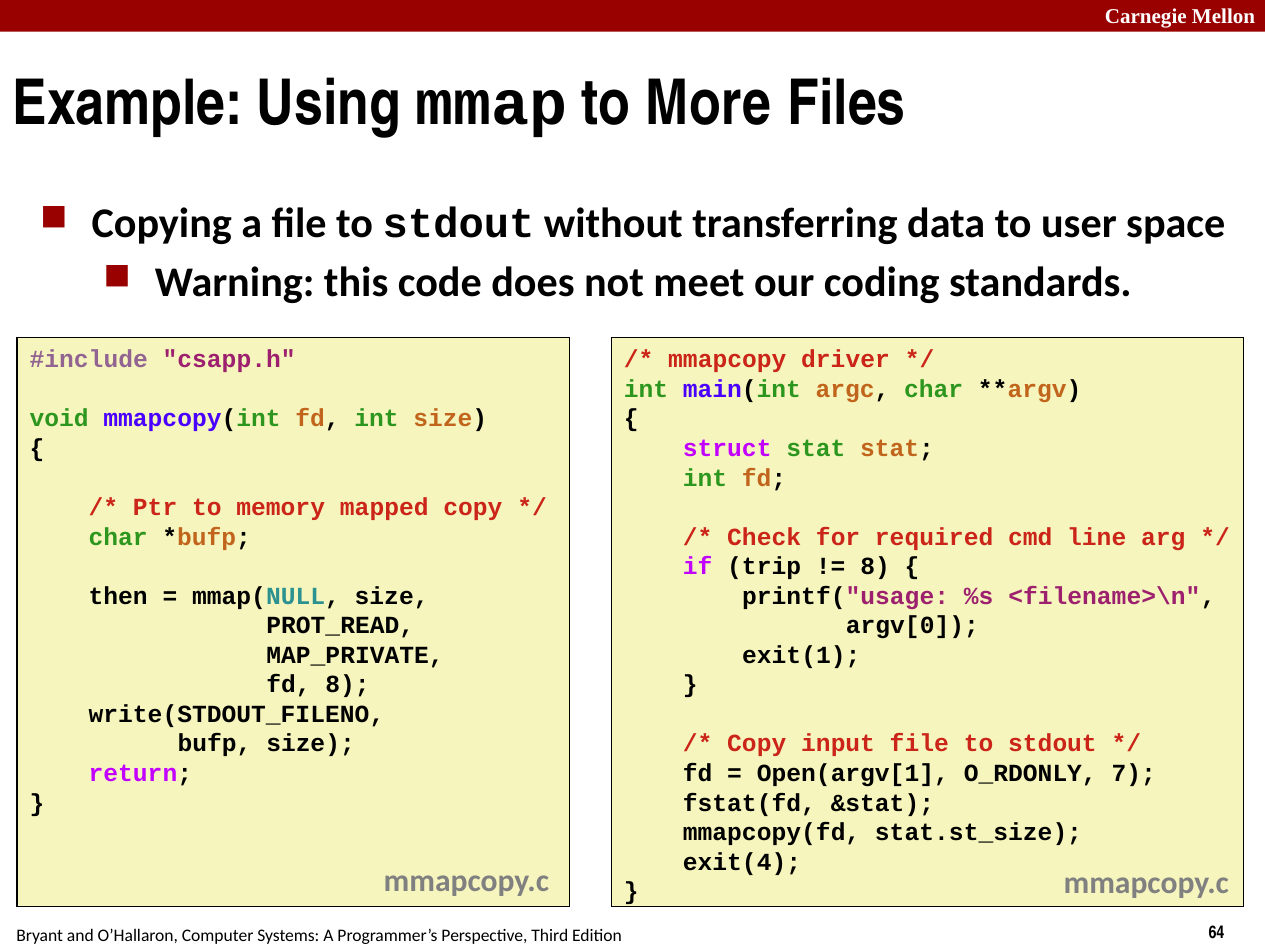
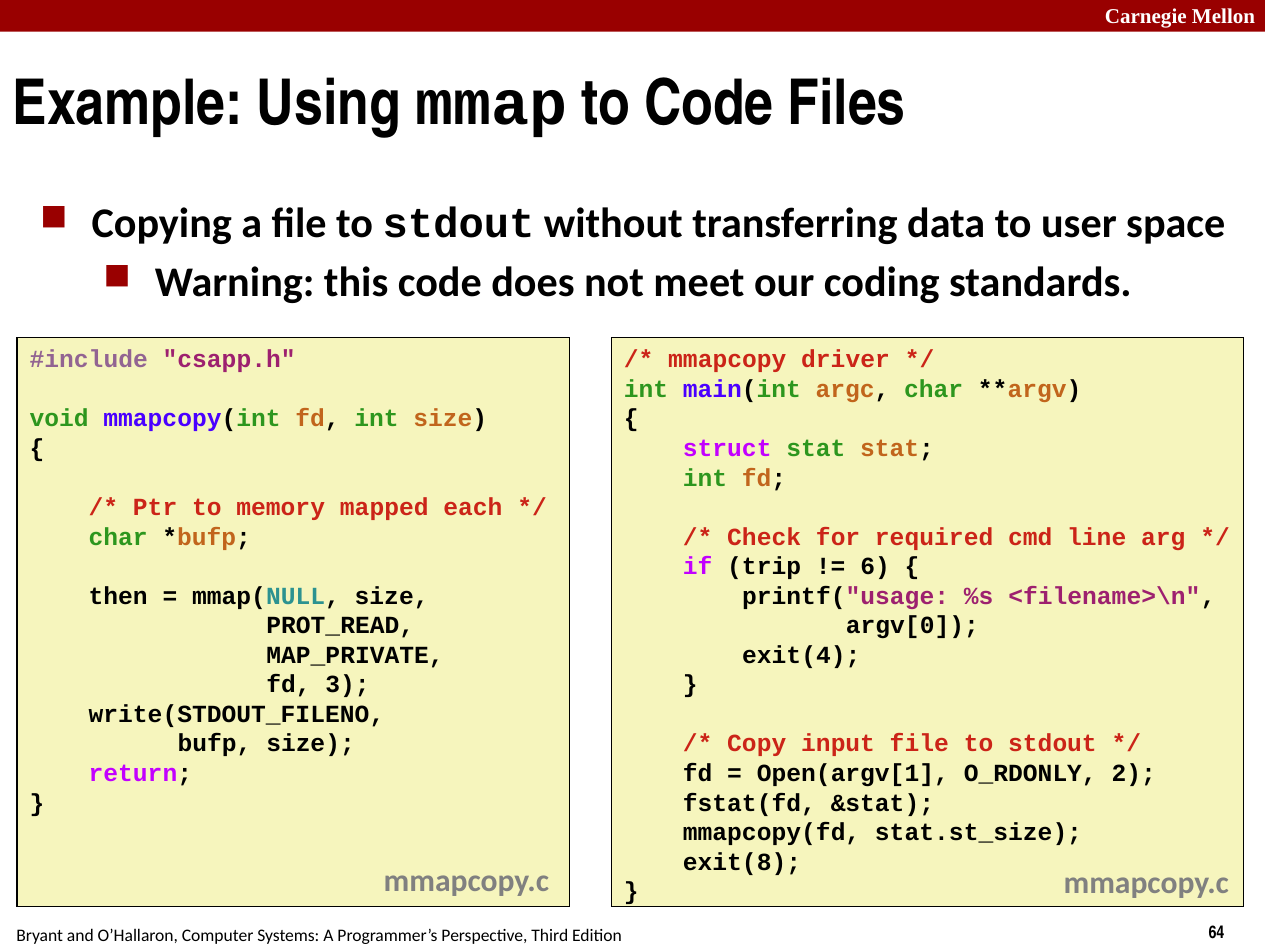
to More: More -> Code (709, 103)
mapped copy: copy -> each (473, 507)
8: 8 -> 6 (875, 566)
exit(1: exit(1 -> exit(4 (801, 655)
fd 8: 8 -> 3 (348, 685)
7: 7 -> 2 (1134, 773)
exit(4: exit(4 -> exit(8 (742, 862)
